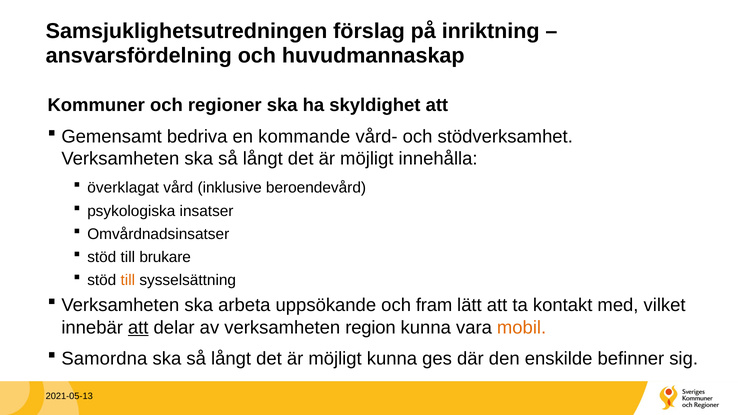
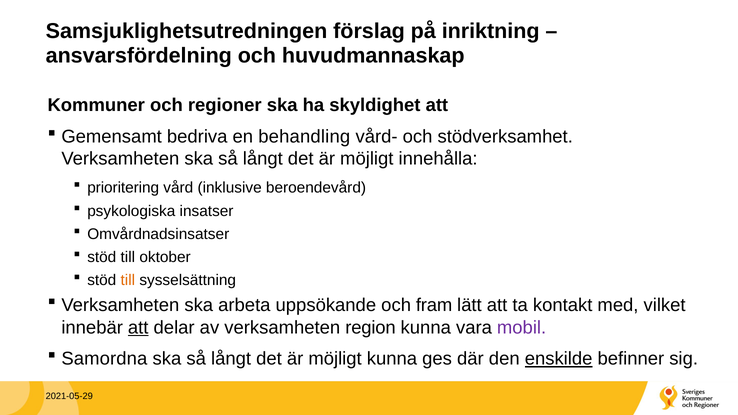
kommande: kommande -> behandling (304, 137)
överklagat: överklagat -> prioritering (123, 188)
brukare: brukare -> oktober (165, 257)
mobil colour: orange -> purple (522, 328)
enskilde underline: none -> present (559, 359)
2021-05-13: 2021-05-13 -> 2021-05-29 (69, 396)
